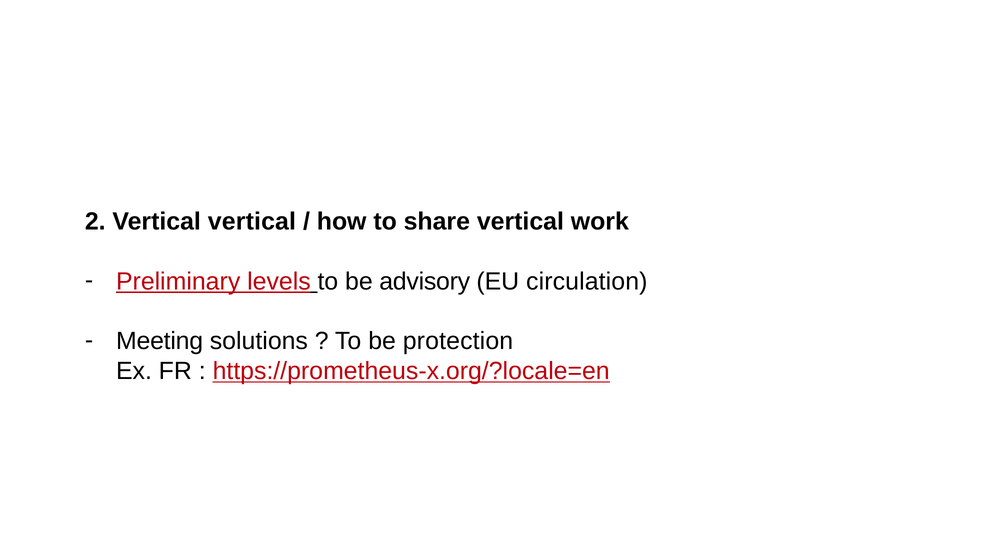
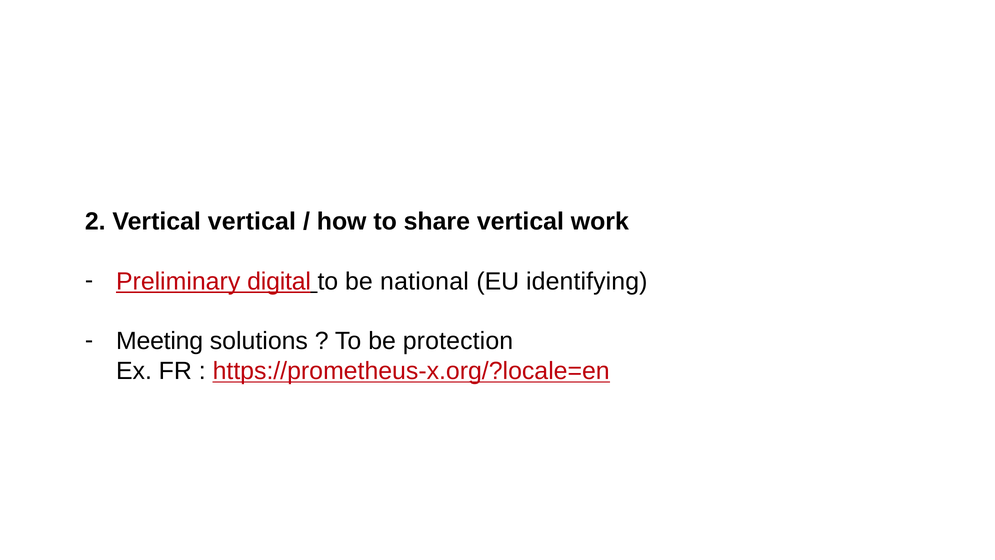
levels: levels -> digital (279, 281)
advisory: advisory -> national (424, 281)
circulation: circulation -> identifying (587, 281)
